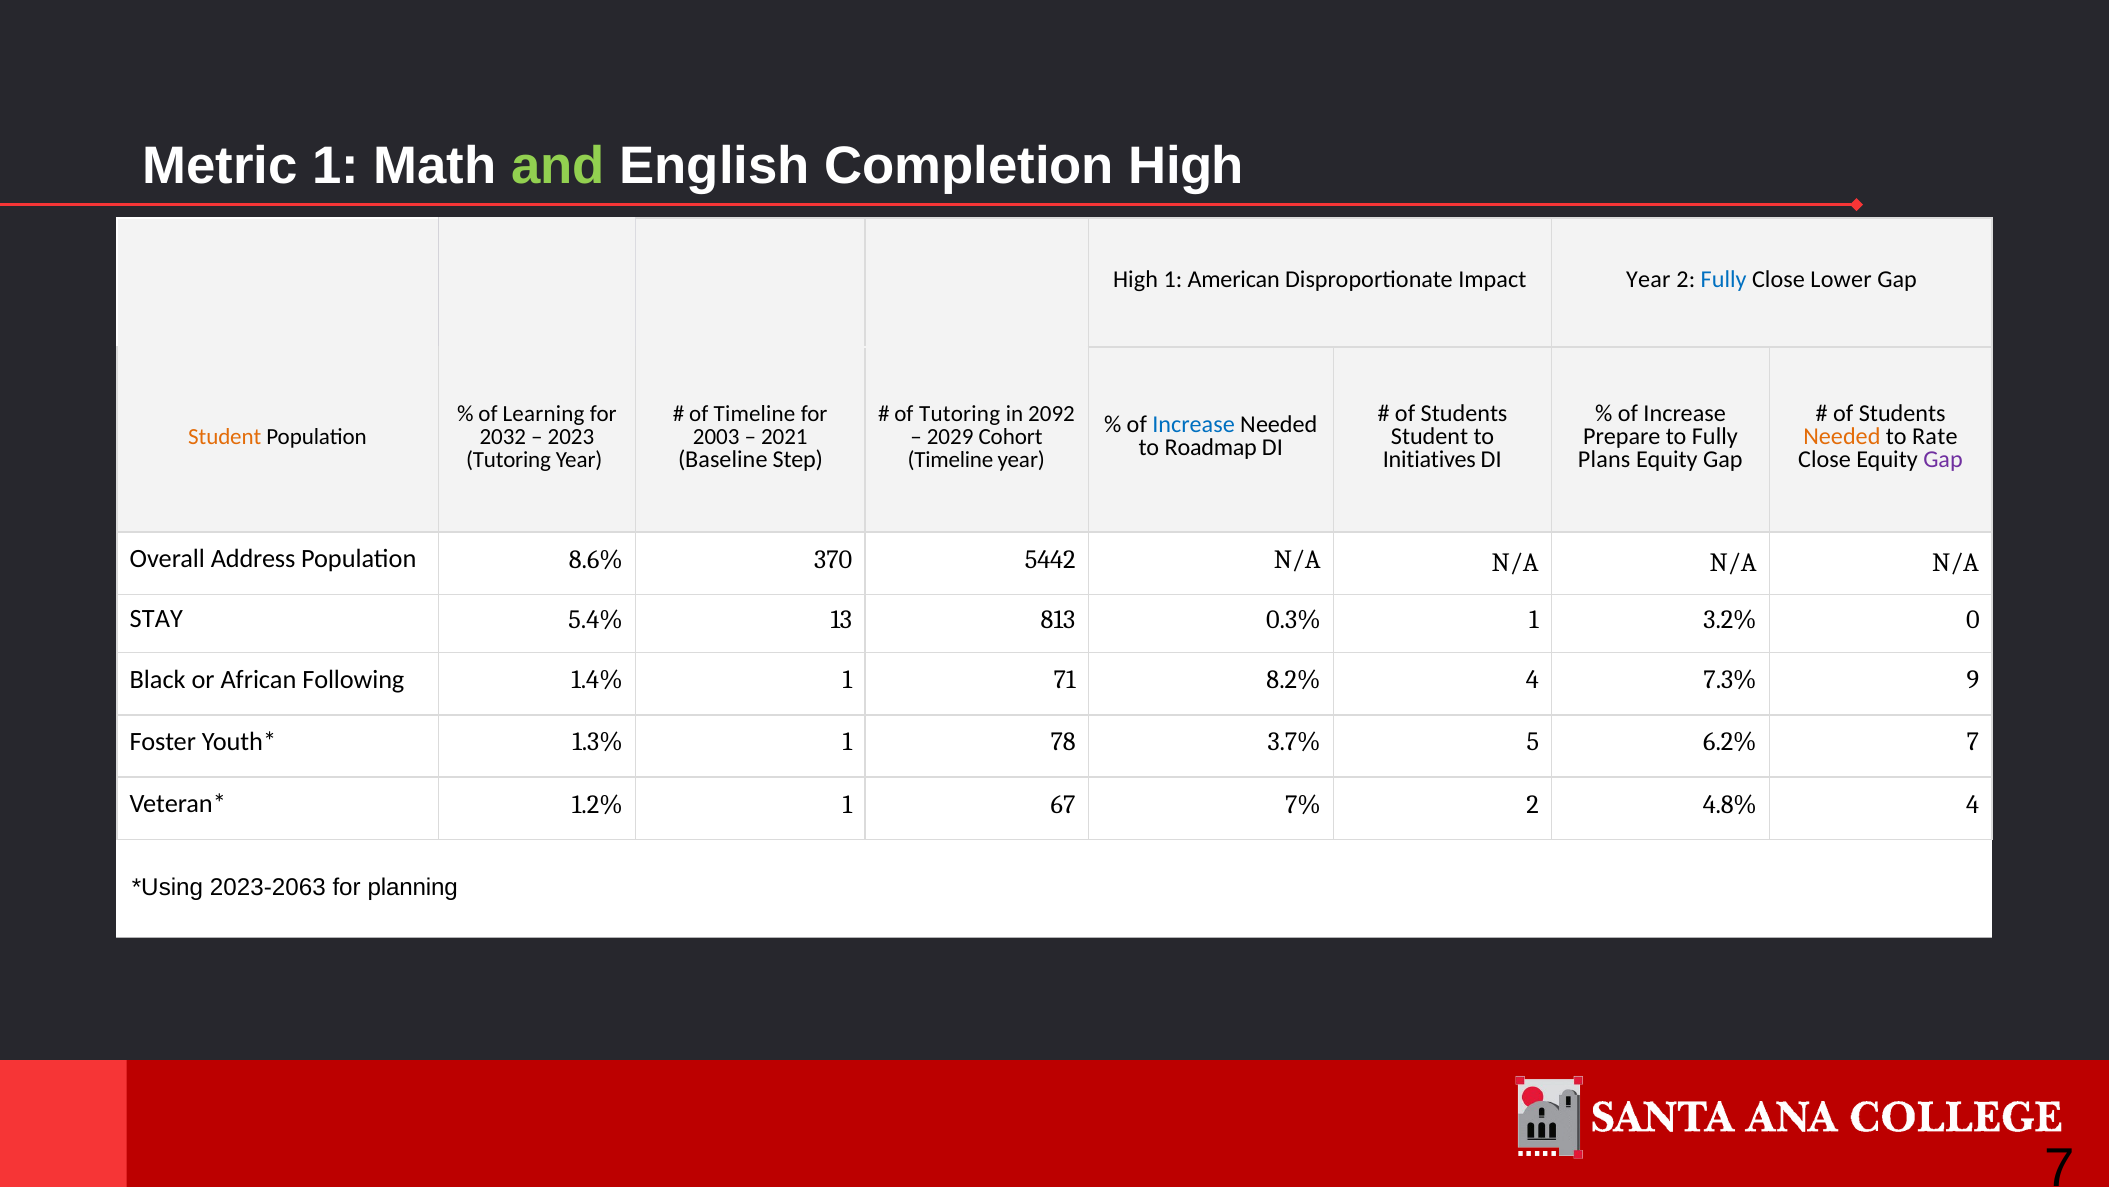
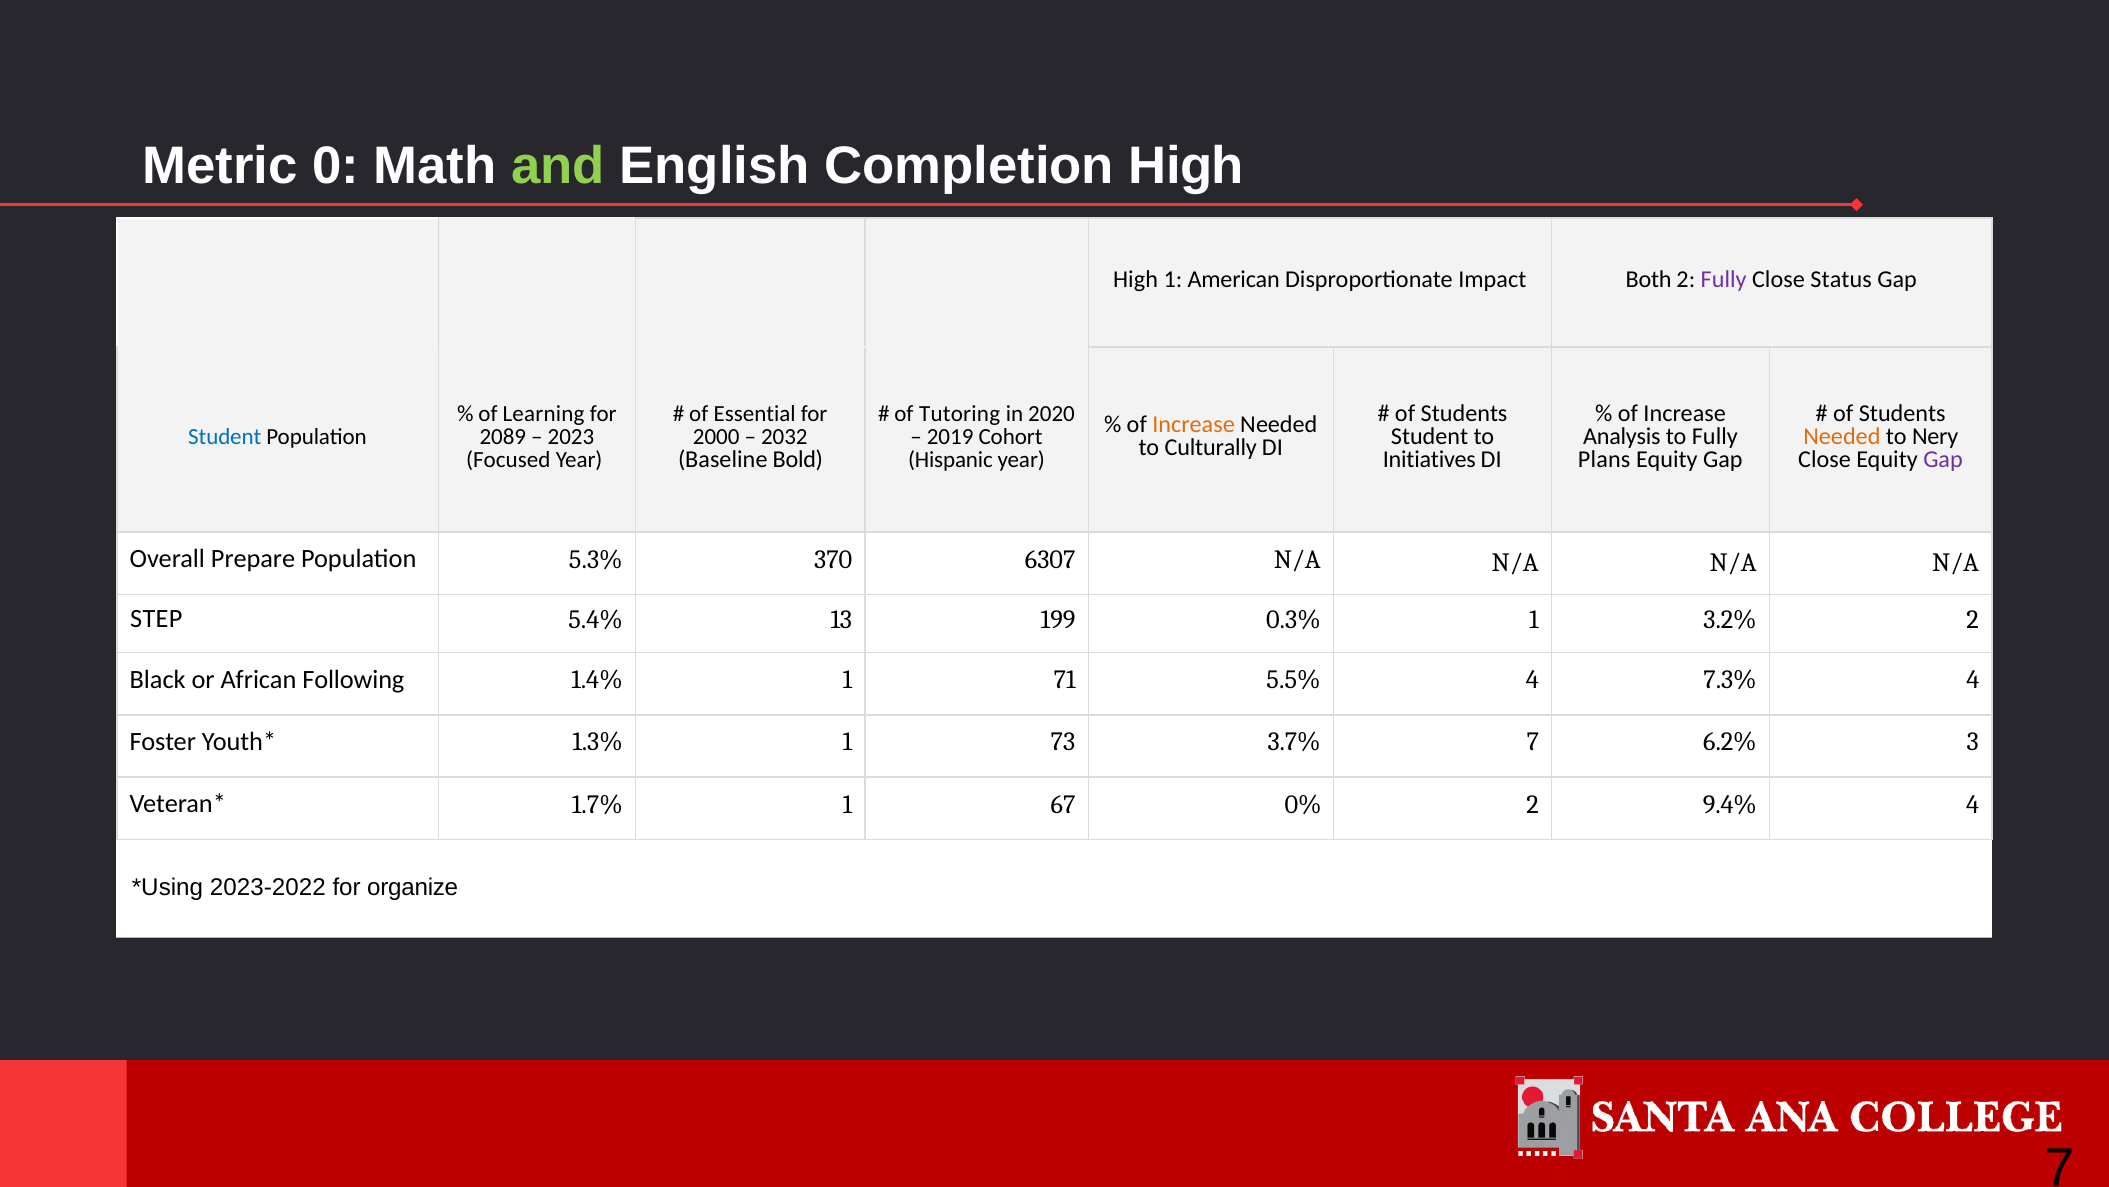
Metric 1: 1 -> 0 (336, 166)
Impact Year: Year -> Both (1649, 279)
Fully colour: blue -> purple (1724, 279)
Lower: Lower -> Status (1841, 279)
of Timeline: Timeline -> Essential (755, 414)
2092: 2092 -> 2020 (1052, 414)
Increase colour: blue -> orange (1194, 425)
Prepare: Prepare -> Analysis (1622, 436)
Rate: Rate -> Nery (1935, 436)
Student colour: orange -> blue (225, 437)
2032: 2032 -> 2089 (503, 437)
2003: 2003 -> 2000 (716, 437)
2021: 2021 -> 2032 (784, 437)
2029: 2029 -> 2019 (950, 437)
Roadmap: Roadmap -> Culturally (1211, 448)
Step: Step -> Bold (798, 459)
Tutoring: Tutoring -> Focused (508, 460)
Timeline: Timeline -> Hispanic (950, 460)
Address: Address -> Prepare (253, 559)
8.6%: 8.6% -> 5.3% (596, 559)
5442: 5442 -> 6307 (1050, 559)
STAY: STAY -> STEP (156, 619)
813: 813 -> 199 (1058, 619)
3.2% 0: 0 -> 2 (1973, 619)
8.2%: 8.2% -> 5.5% (1294, 679)
7.3% 9: 9 -> 4 (1973, 679)
78: 78 -> 73 (1063, 742)
3.7% 5: 5 -> 7 (1533, 742)
6.2% 7: 7 -> 3 (1973, 742)
1.2%: 1.2% -> 1.7% (597, 804)
7%: 7% -> 0% (1303, 804)
4.8%: 4.8% -> 9.4% (1730, 804)
2023-2063: 2023-2063 -> 2023-2022 (268, 887)
planning: planning -> organize (413, 887)
